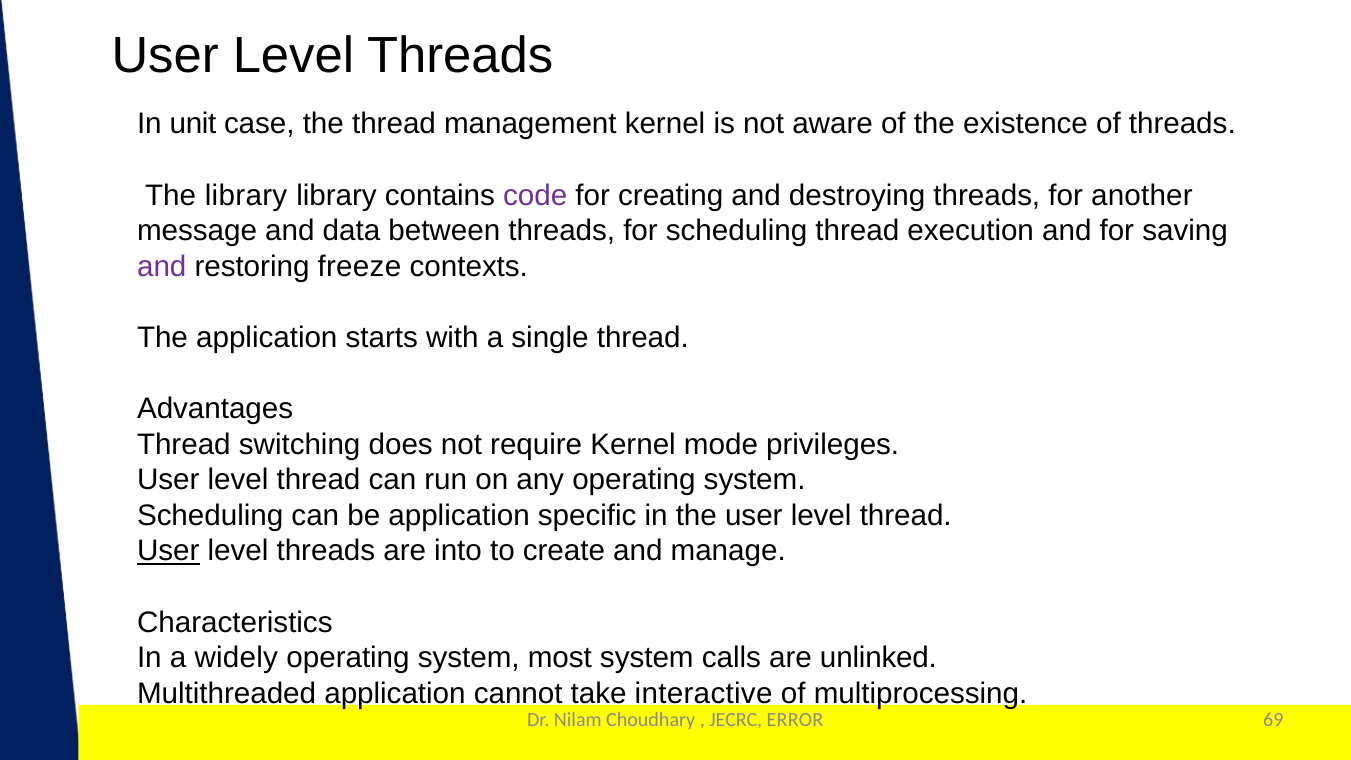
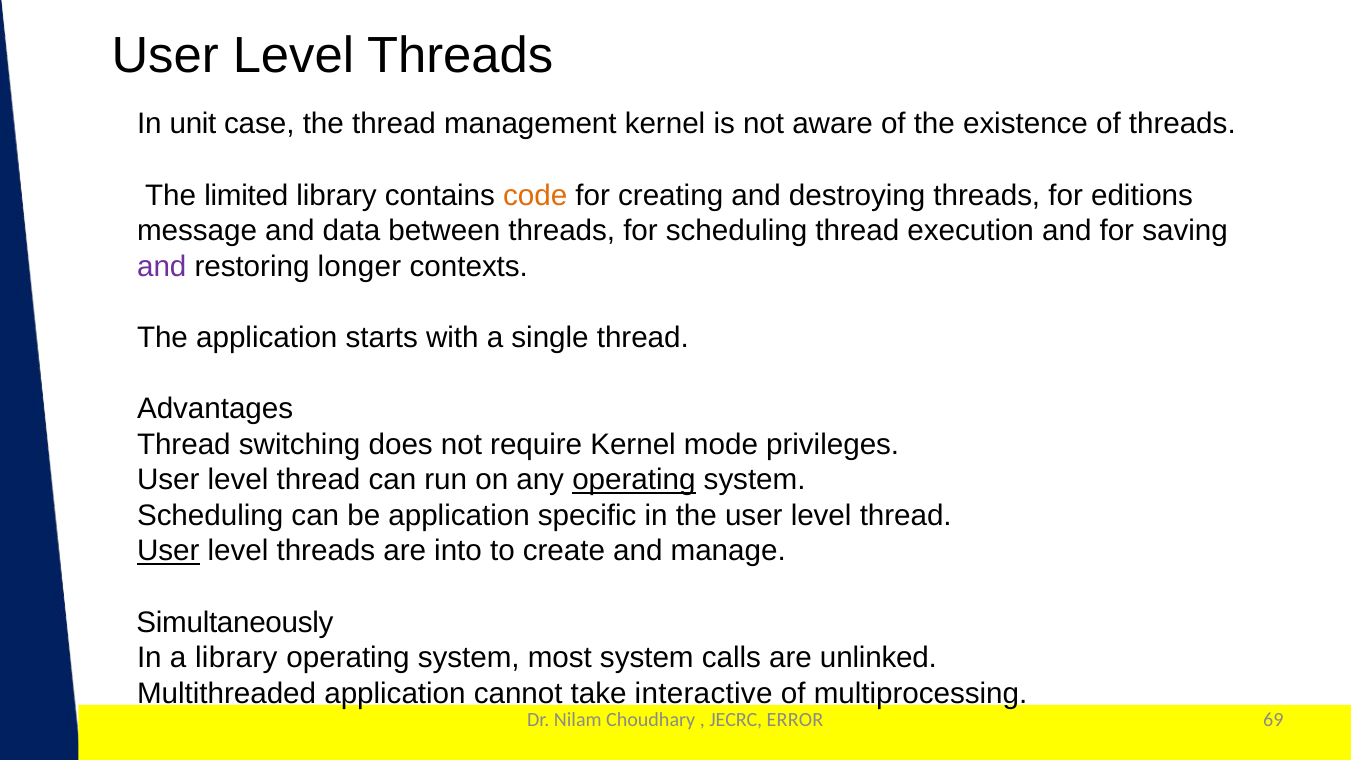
The library: library -> limited (246, 195)
code colour: purple -> orange (535, 195)
another: another -> editions (1142, 195)
freeze: freeze -> longer (359, 266)
operating underline: none -> present (634, 480)
Characteristics: Characteristics -> Simultaneously (235, 622)
a widely: widely -> library (236, 658)
